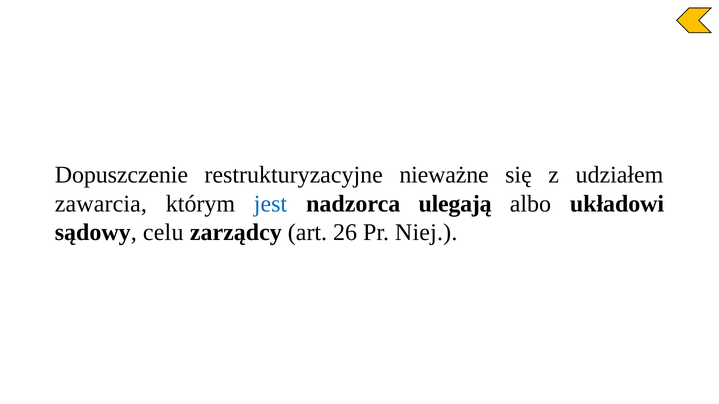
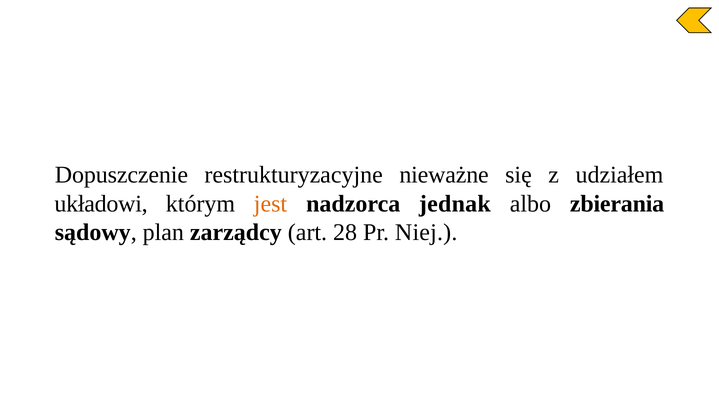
zawarcia: zawarcia -> układowi (101, 204)
jest colour: blue -> orange (270, 204)
ulegają: ulegają -> jednak (455, 204)
układowi: układowi -> zbierania (617, 204)
celu: celu -> plan (163, 233)
26: 26 -> 28 (345, 233)
